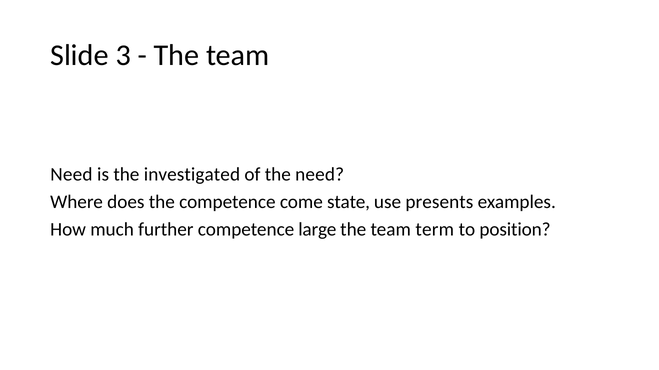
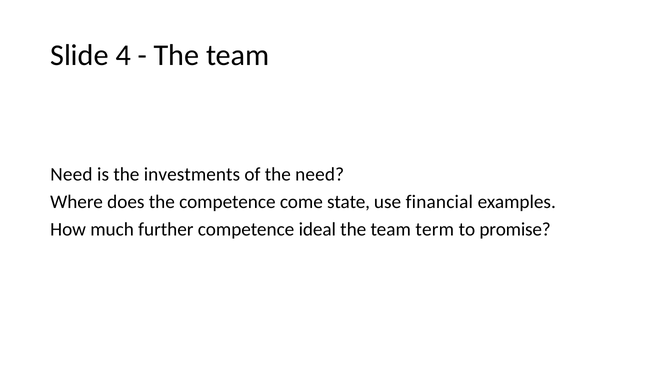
3: 3 -> 4 (123, 55)
investigated: investigated -> investments (192, 175)
presents: presents -> financial (439, 202)
large: large -> ideal (317, 230)
position: position -> promise (515, 230)
